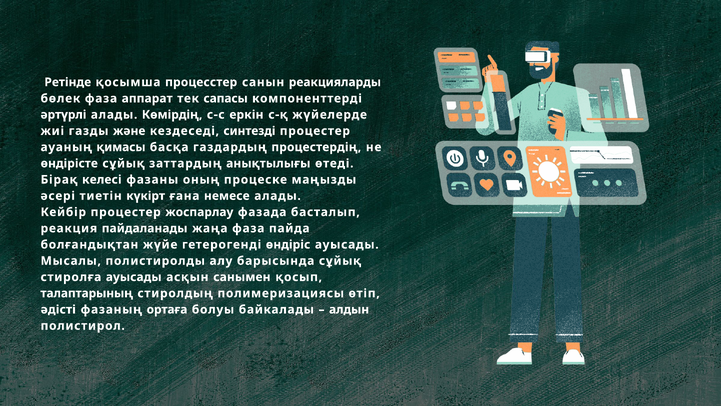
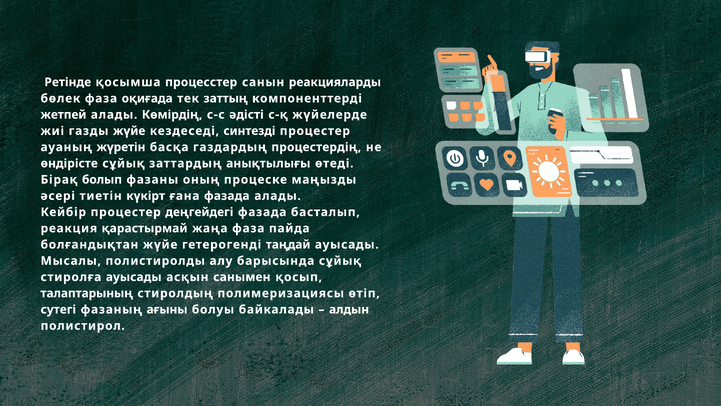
аппарат: аппарат -> оқиғада (147, 98)
сапасы: сапасы -> заттың (226, 98)
әртүрлі: әртүрлі -> жетпей (63, 115)
еркін: еркін -> әдісті (246, 115)
газды және: және -> жүйе (129, 131)
қимасы: қимасы -> жүретін (121, 147)
келесі: келесі -> болып (102, 179)
ғана немесе: немесе -> фазада (227, 196)
жоспарлау: жоспарлау -> деңгейдегі (199, 212)
пайдаланады: пайдаланады -> қарастырмай (145, 228)
өндіріс: өндіріс -> таңдай (288, 244)
әдісті: әдісті -> сутегі (58, 309)
ортаға: ортаға -> ағыны (167, 309)
